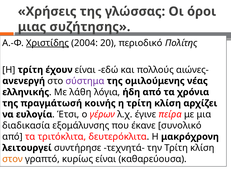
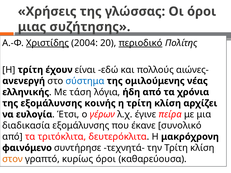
περιοδικό underline: none -> present (141, 43)
σύστημα colour: purple -> blue (85, 81)
λάθη: λάθη -> τάση (80, 92)
της πραγμάτωσή: πραγμάτωσή -> εξομάλυνσης (51, 103)
λειτουργεί: λειτουργεί -> φαινόμενο (27, 148)
κυρίως είναι: είναι -> όροι (106, 159)
